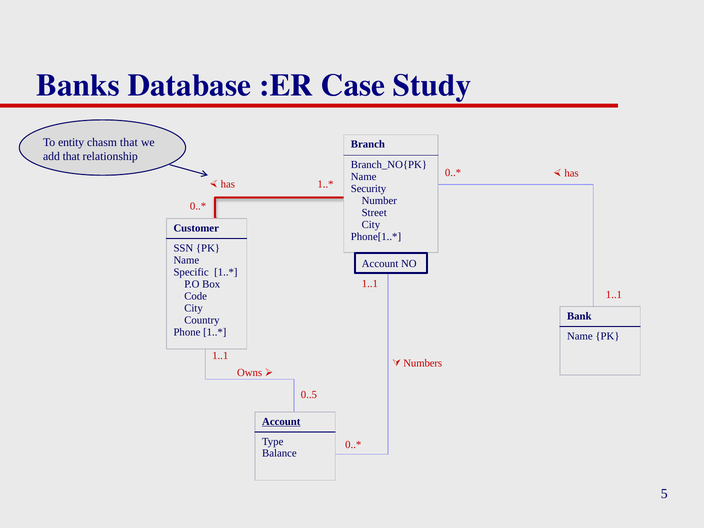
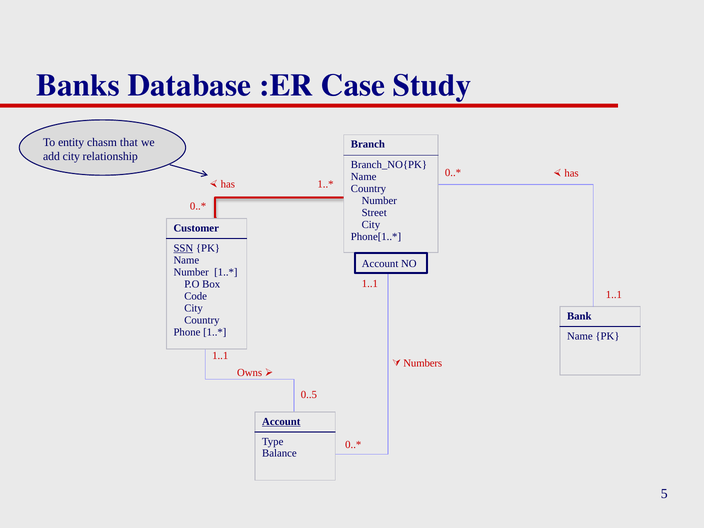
add that: that -> city (71, 156)
Security: Security -> Country (368, 189)
SSN underline: none -> present (183, 248)
Specific: Specific -> Number (191, 272)
